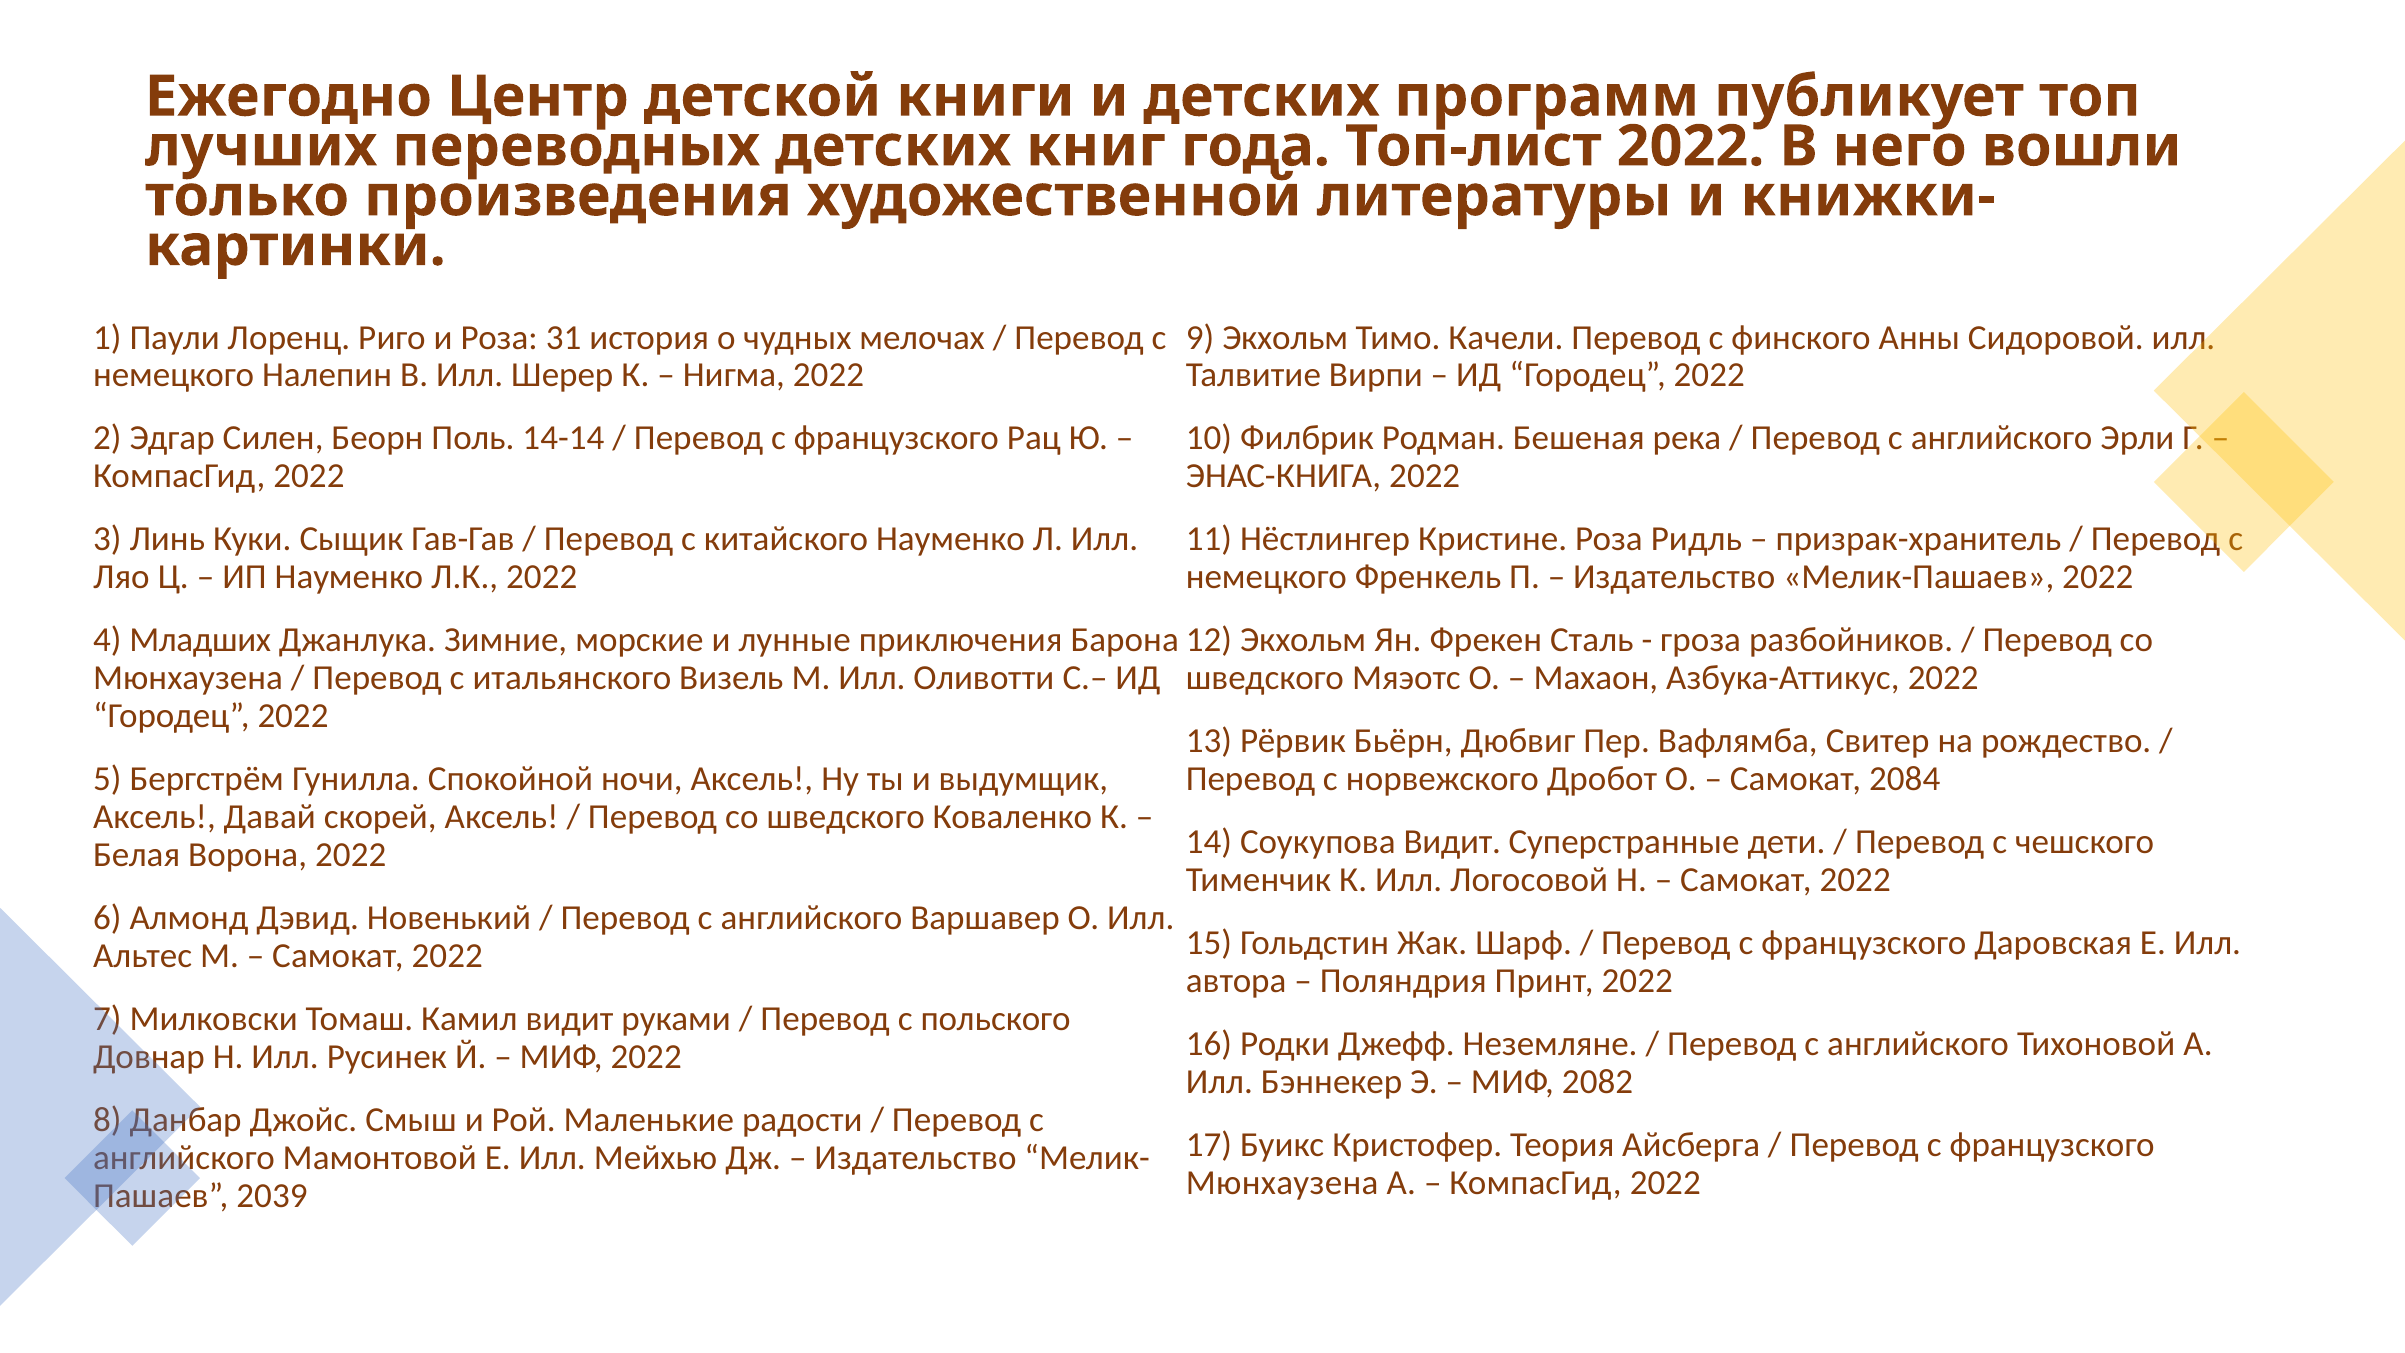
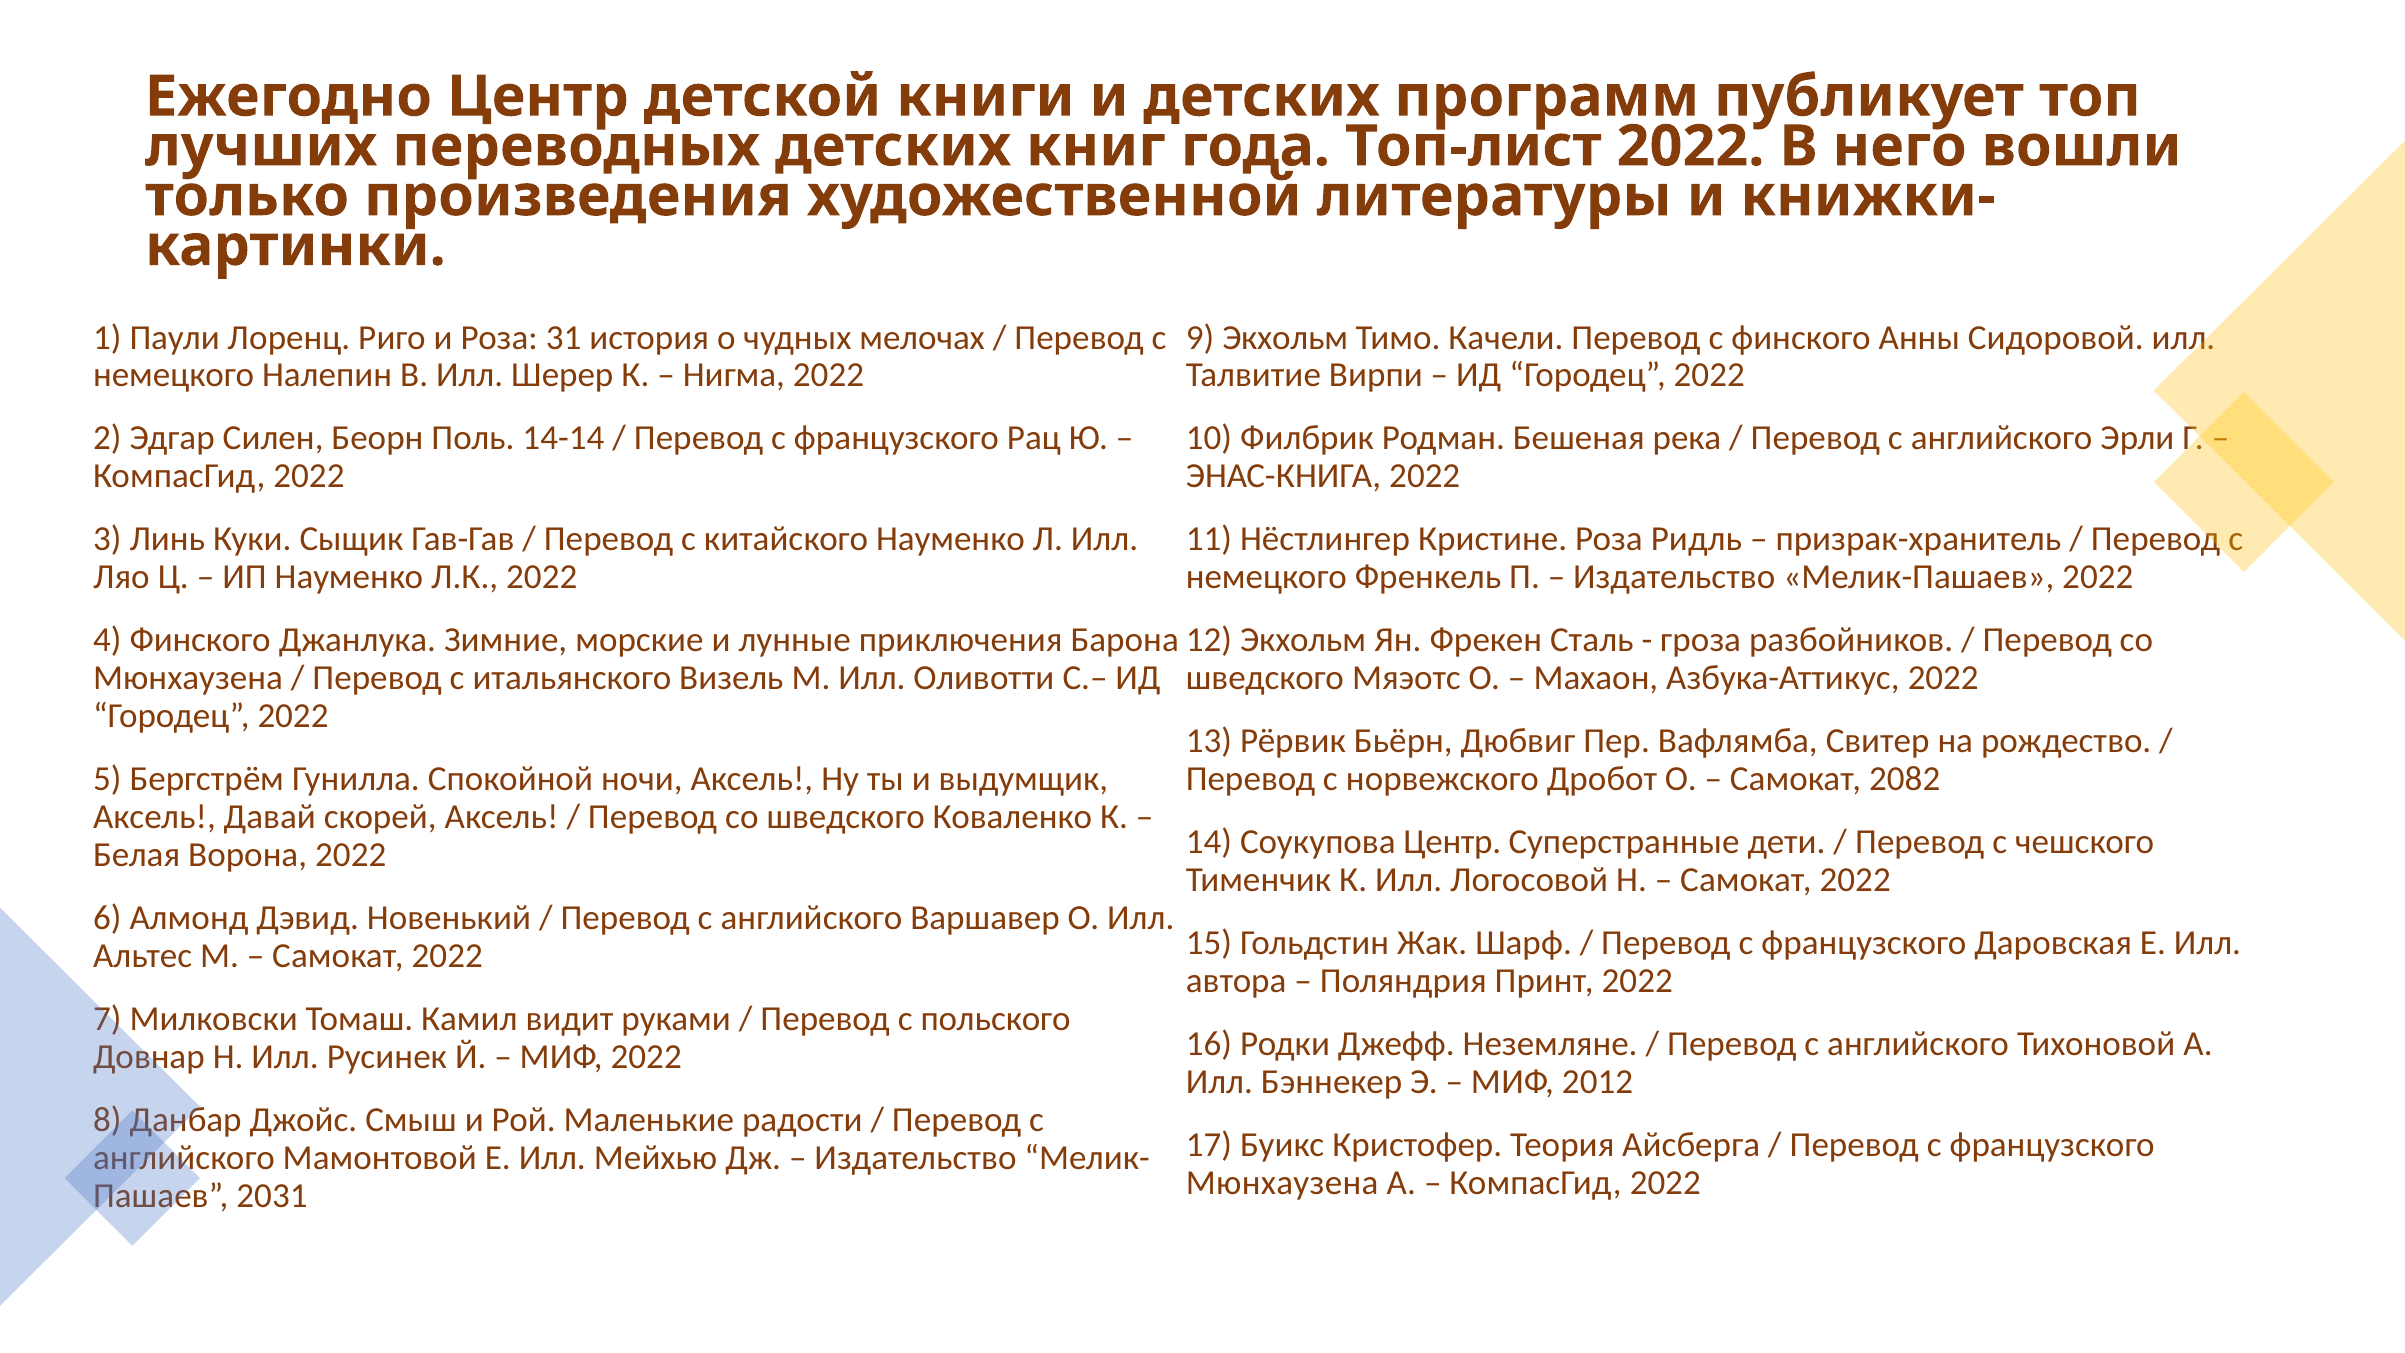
4 Младших: Младших -> Финского (200, 640)
2084: 2084 -> 2082 (1905, 779)
Соукупова Видит: Видит -> Центр (1452, 842)
2082: 2082 -> 2012 (1598, 1082)
2039: 2039 -> 2031 (272, 1195)
